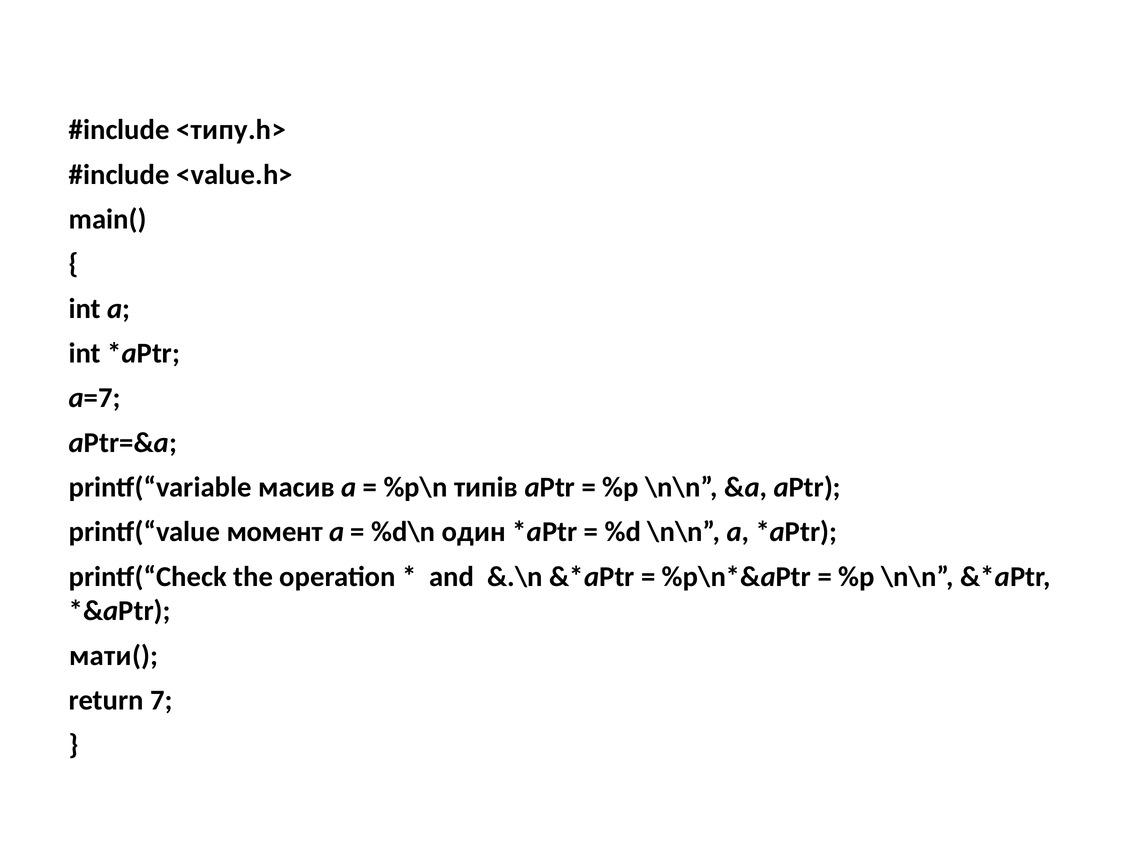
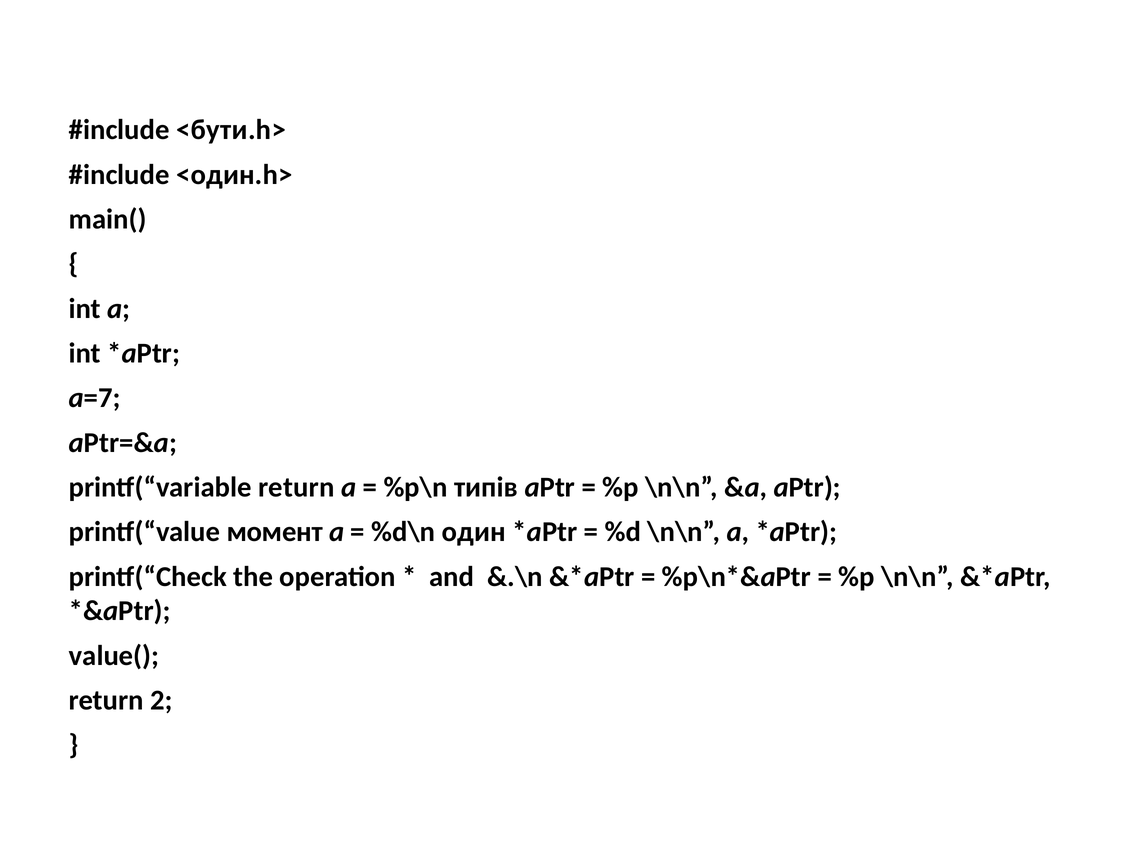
<типу.h>: <типу.h> -> <бути.h> (231, 130)
<value.h>: <value.h> -> <один.h> (234, 175)
printf(“variable масив: масив -> return (296, 487)
мати(: мати( -> value( (114, 656)
7: 7 -> 2 (161, 700)
